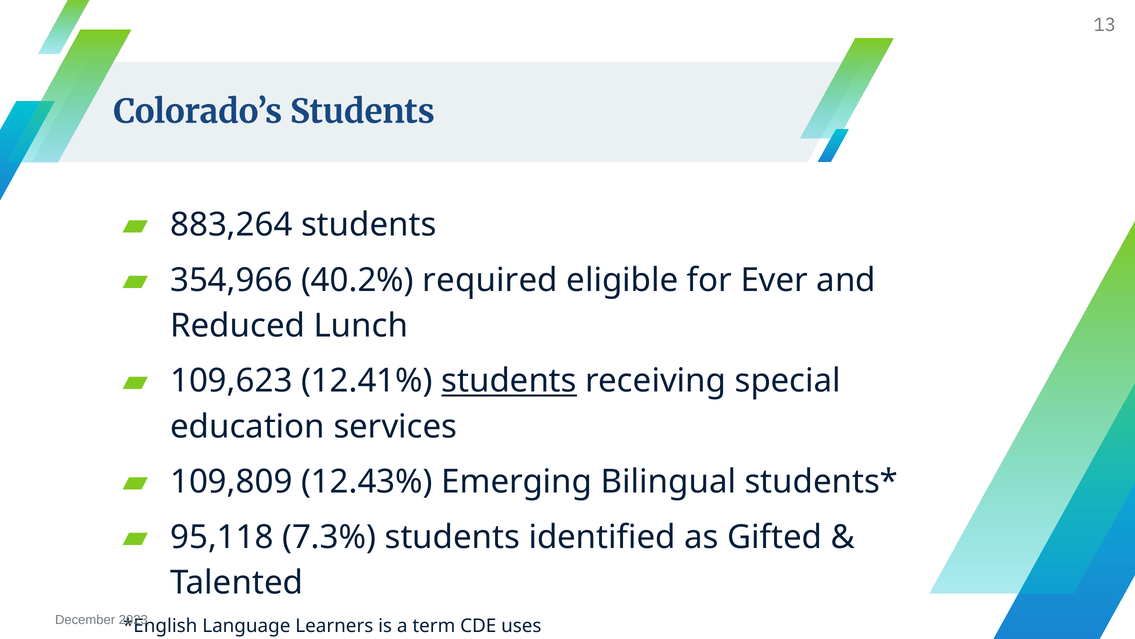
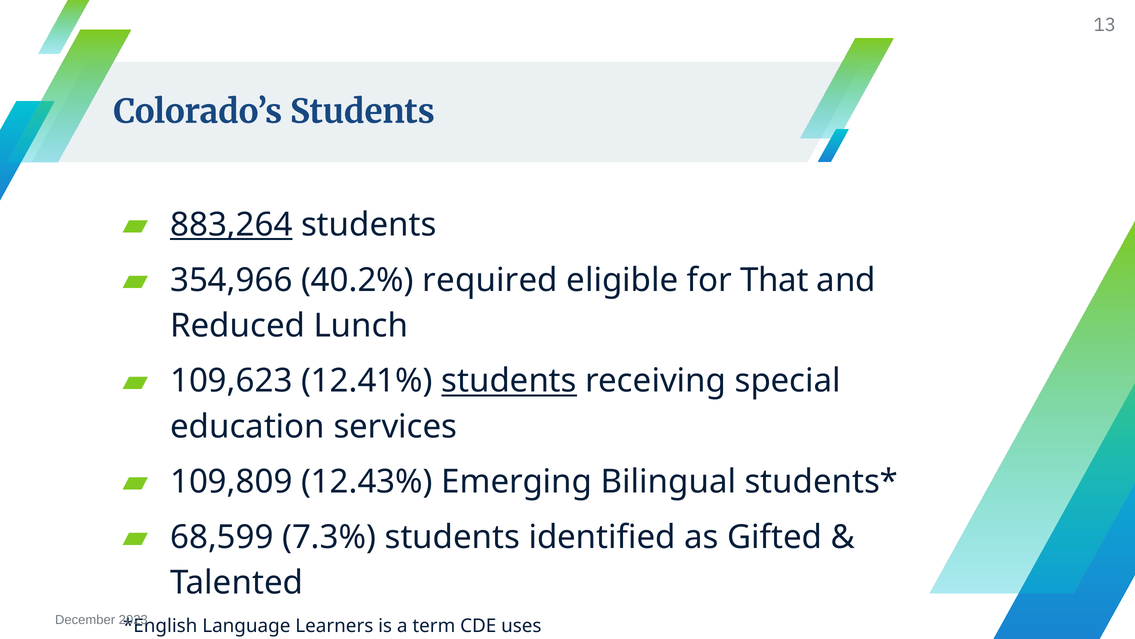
883,264 underline: none -> present (231, 225)
Ever: Ever -> That (774, 280)
95,118: 95,118 -> 68,599 (222, 537)
